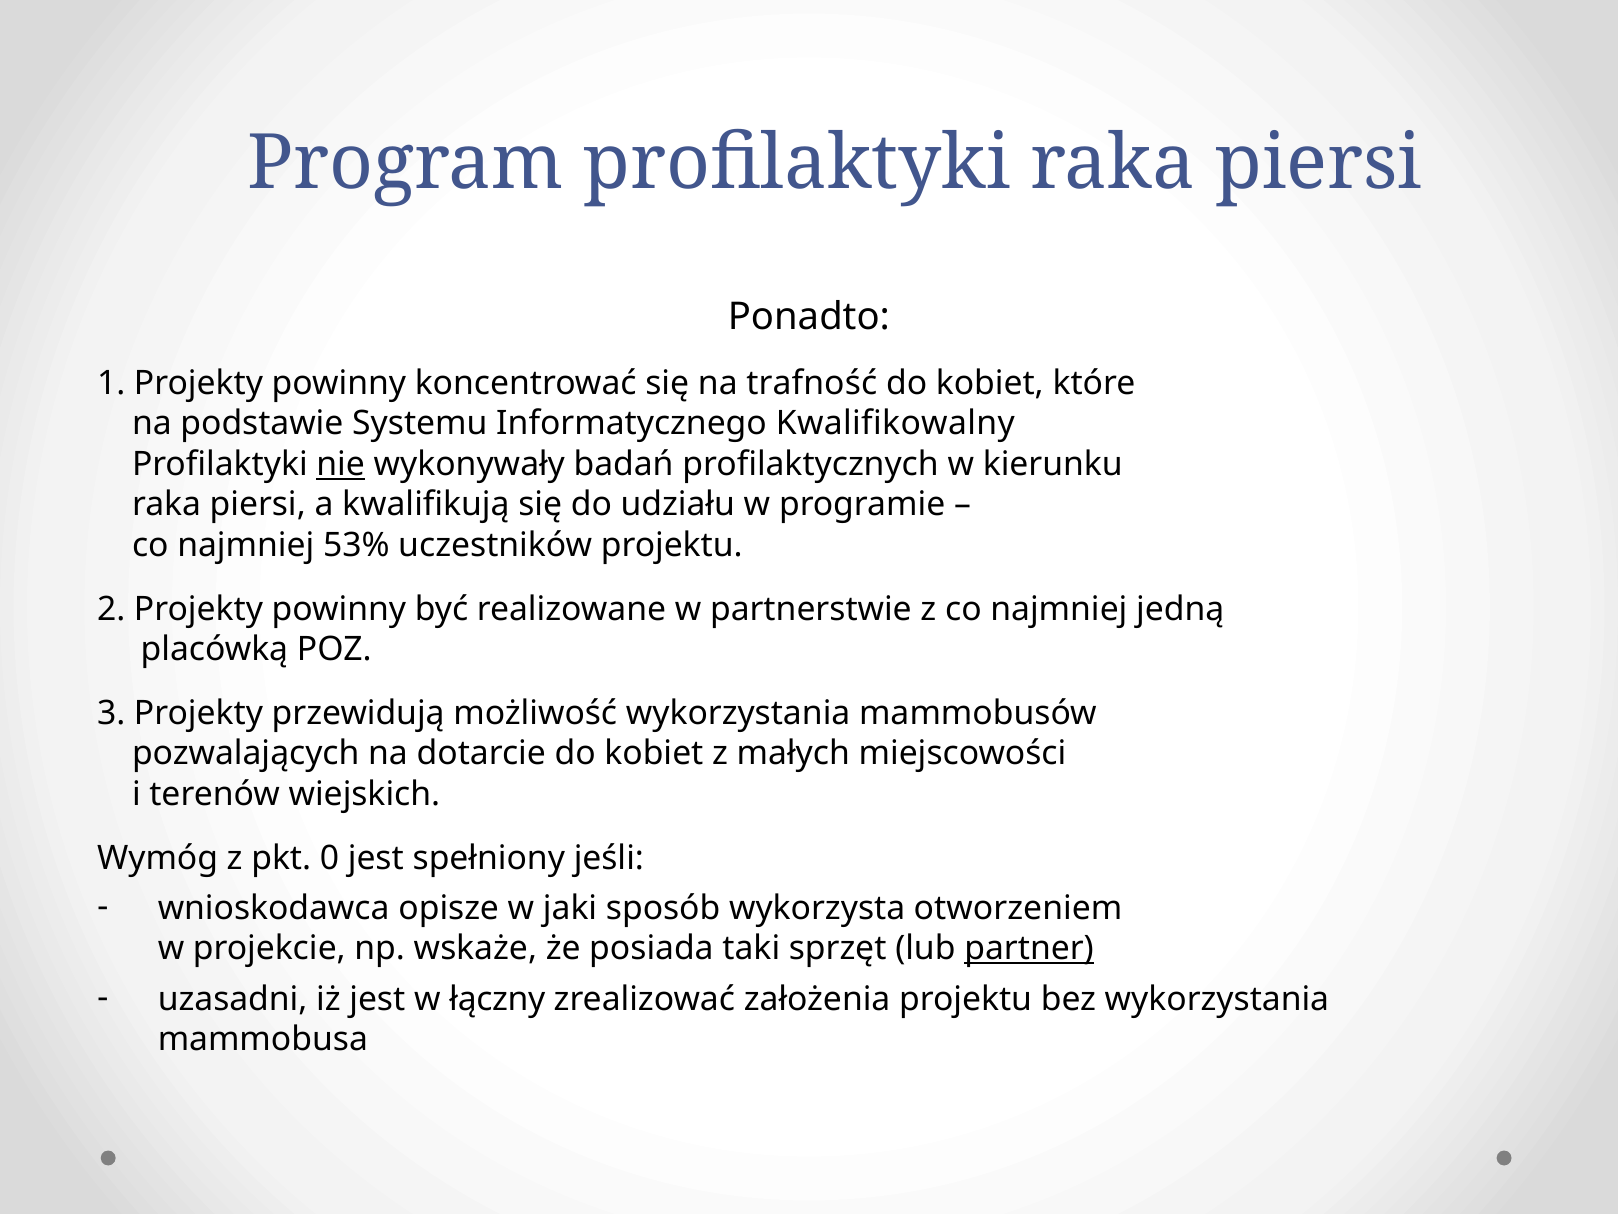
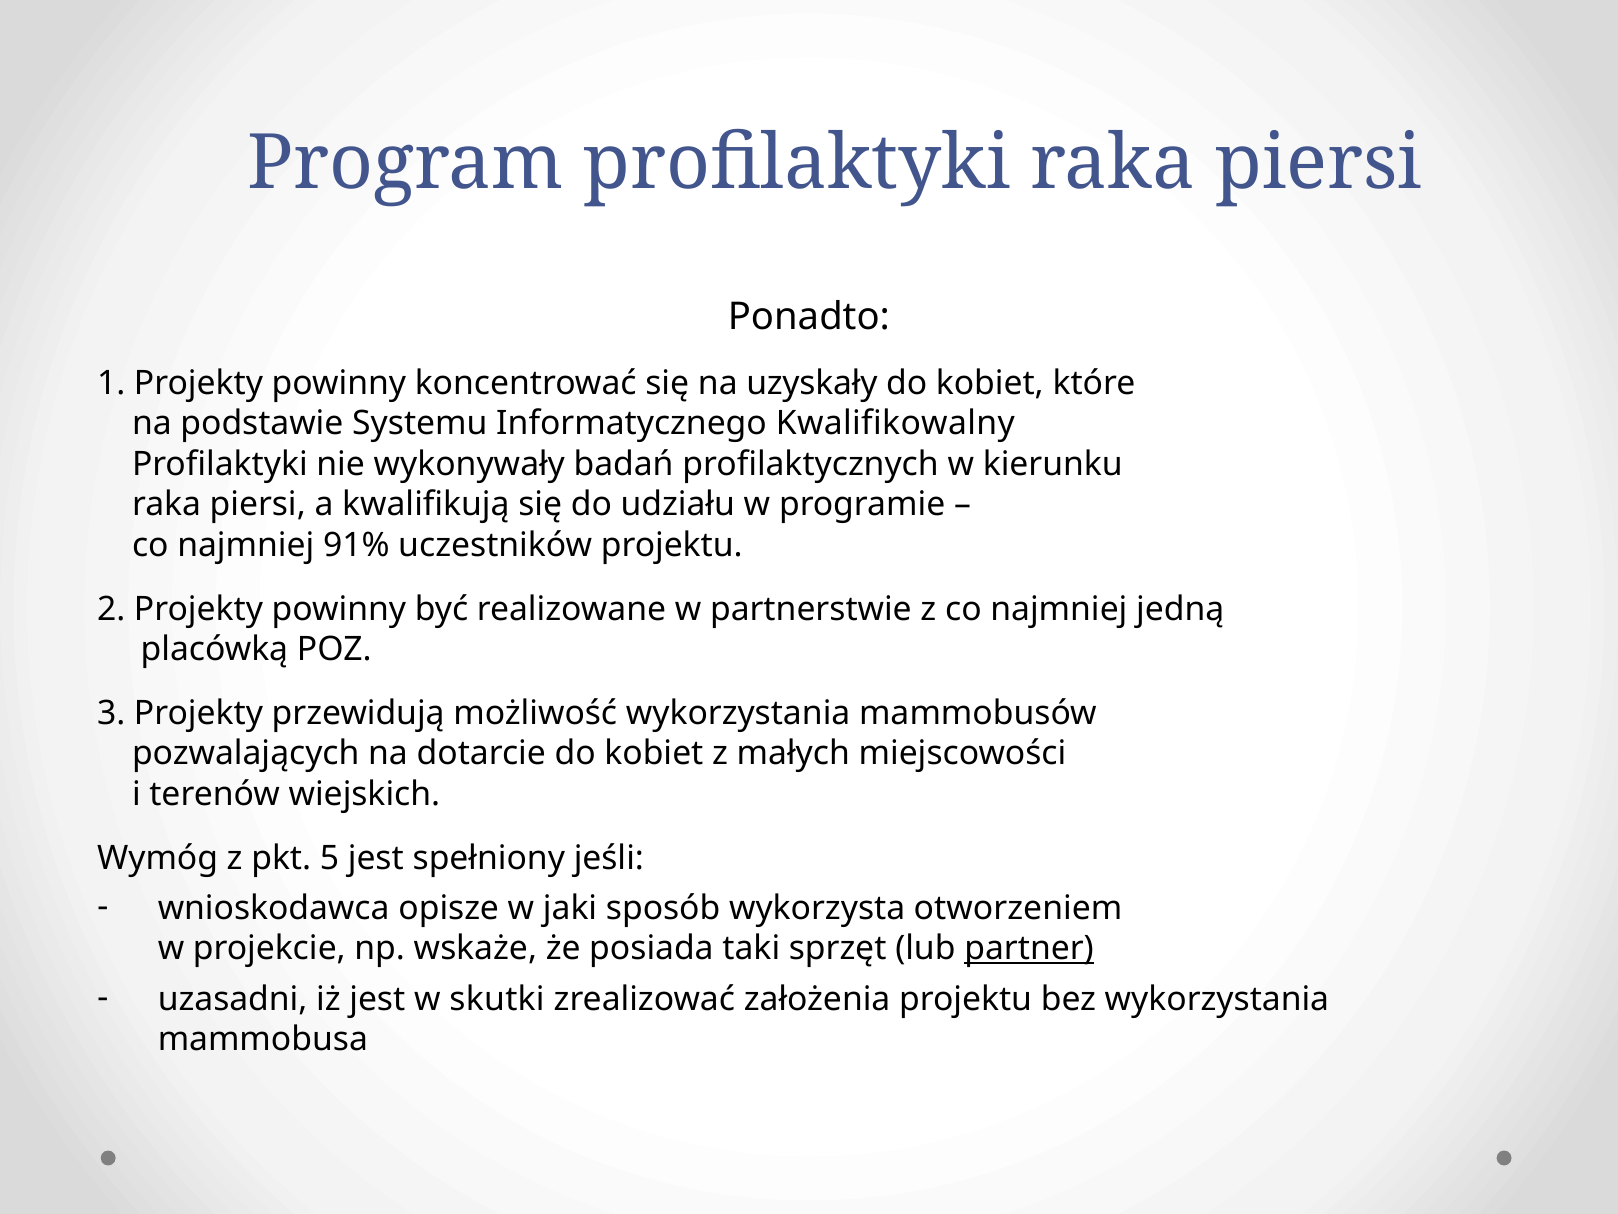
trafność: trafność -> uzyskały (812, 383)
nie underline: present -> none (341, 464)
53%: 53% -> 91% (356, 545)
0: 0 -> 5 (329, 858)
łączny: łączny -> skutki (497, 999)
